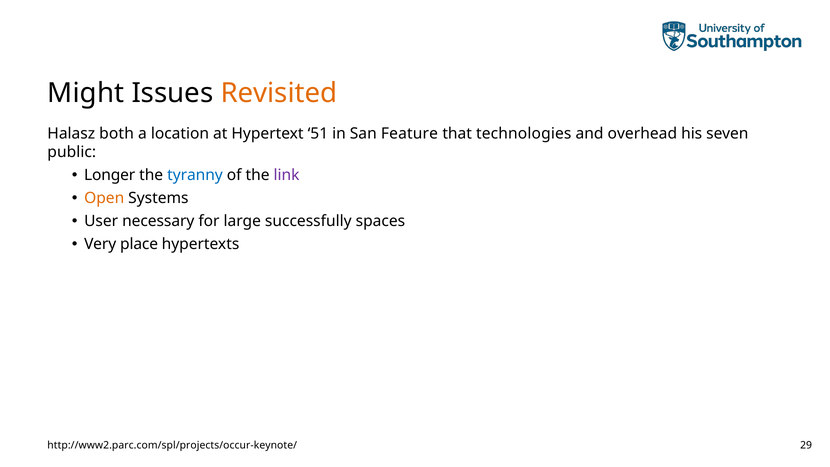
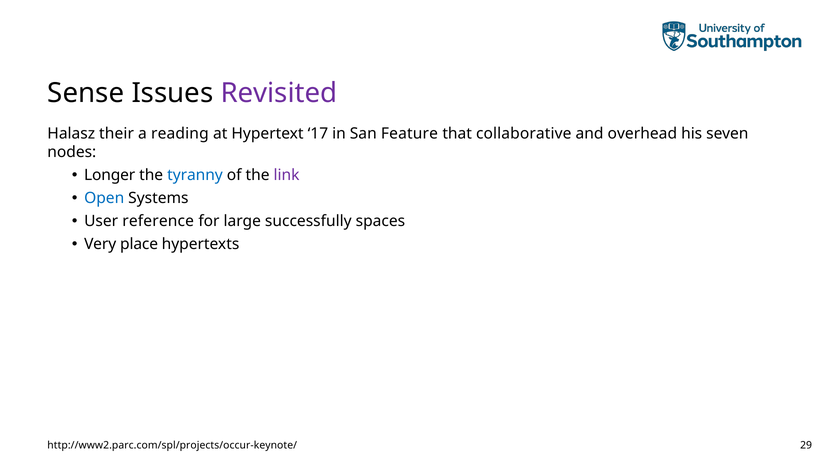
Might: Might -> Sense (86, 93)
Revisited colour: orange -> purple (279, 93)
both: both -> their (117, 134)
location: location -> reading (180, 134)
51: 51 -> 17 (318, 134)
technologies: technologies -> collaborative (524, 134)
public: public -> nodes (72, 152)
Open colour: orange -> blue (104, 198)
necessary: necessary -> reference (158, 221)
